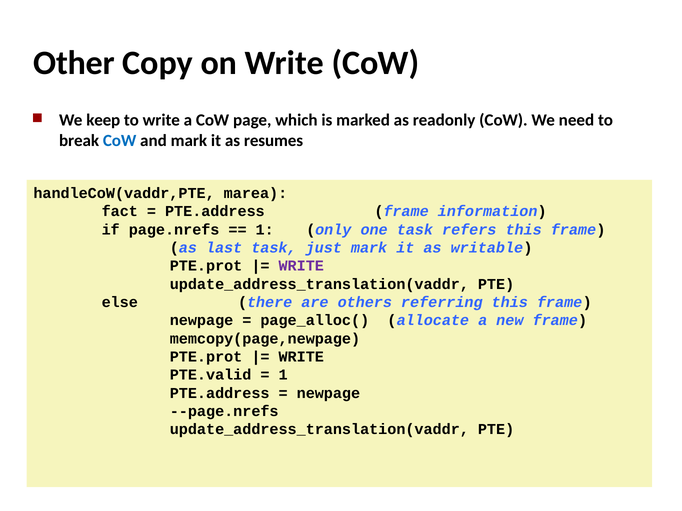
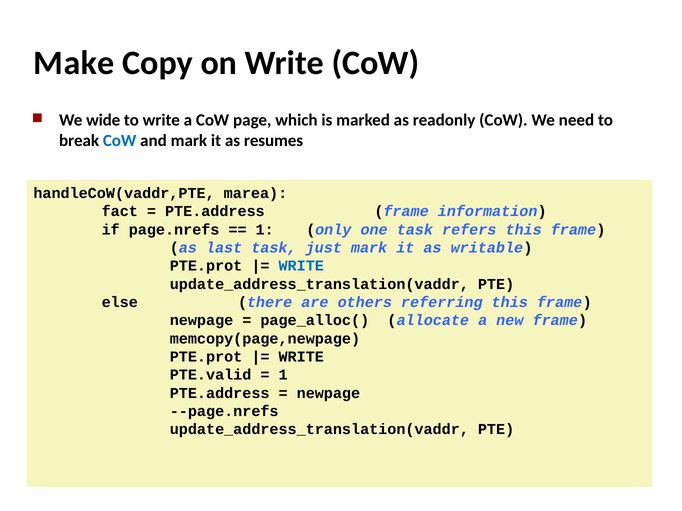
Other: Other -> Make (74, 63)
keep: keep -> wide (103, 120)
WRITE colour: purple -> blue (301, 266)
